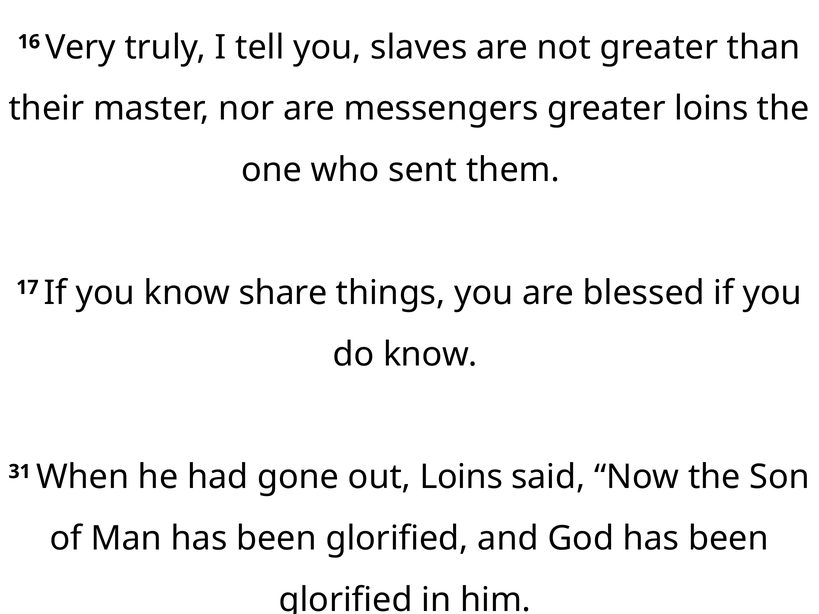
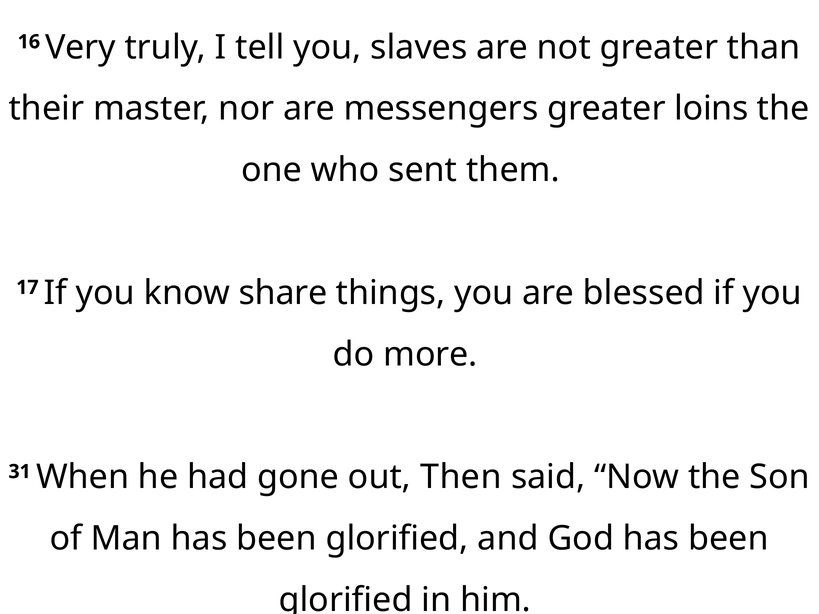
do know: know -> more (430, 354)
out Loins: Loins -> Then (461, 477)
